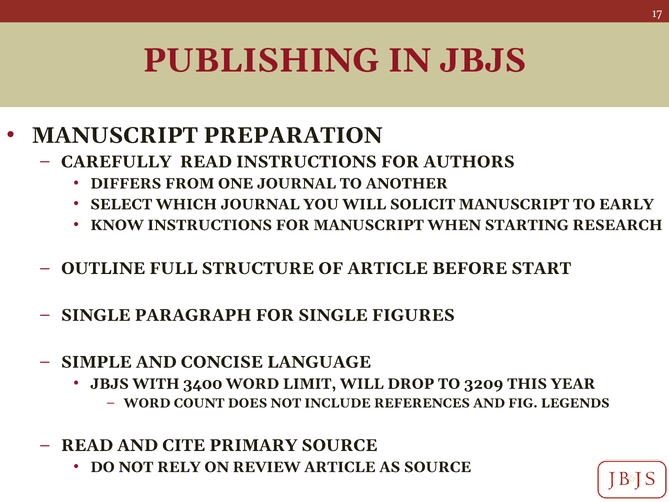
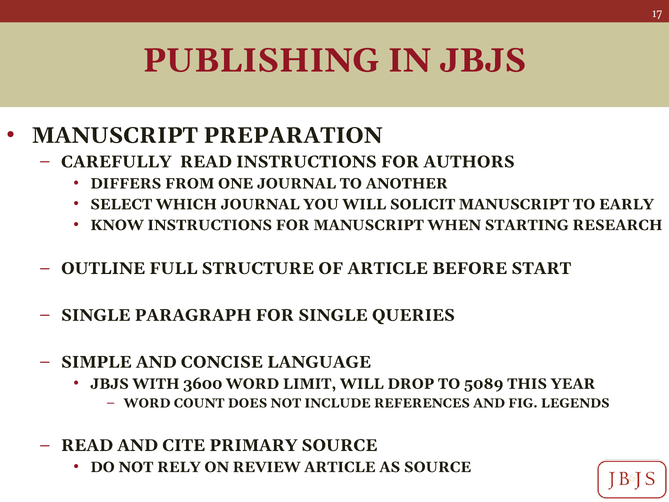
FIGURES: FIGURES -> QUERIES (413, 315)
3400: 3400 -> 3600 (203, 384)
3209: 3209 -> 5089 (484, 384)
